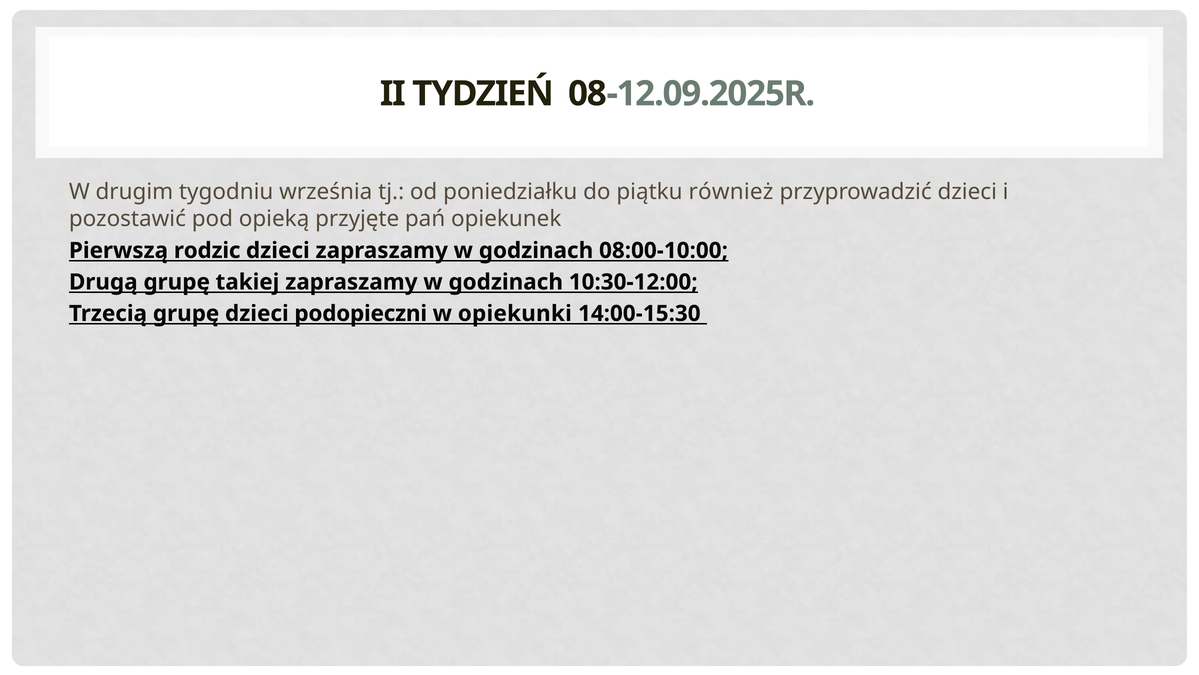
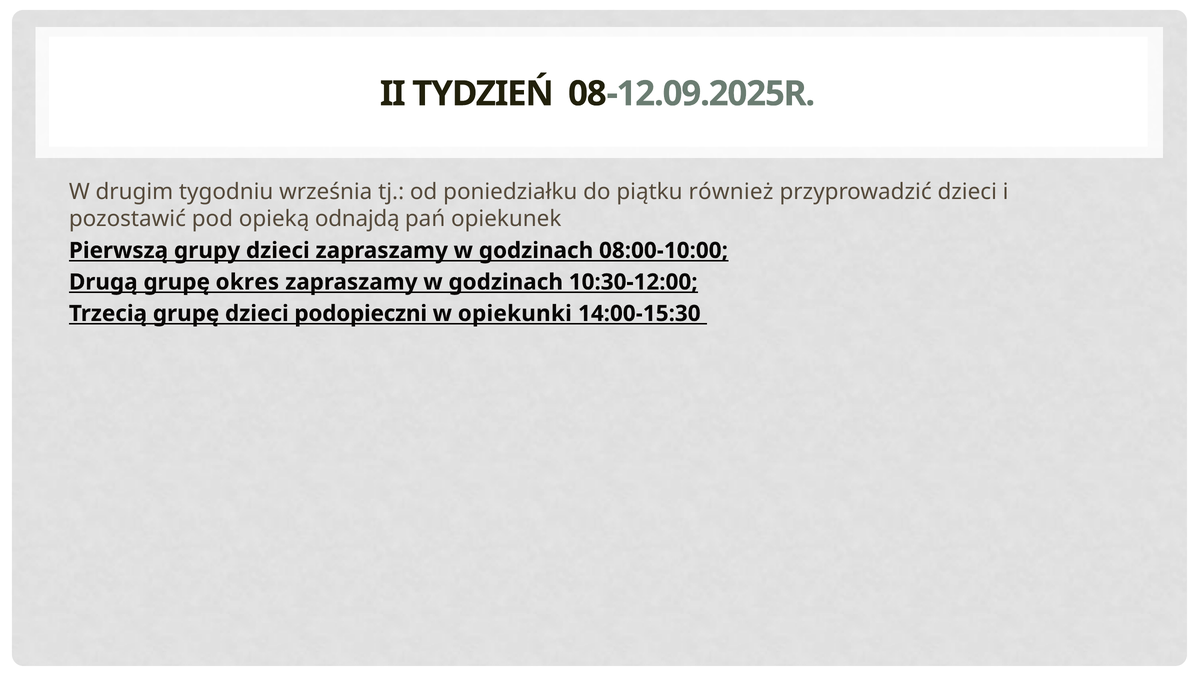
przyjęte: przyjęte -> odnajdą (357, 219)
rodzic: rodzic -> grupy (207, 250)
takiej: takiej -> okres (247, 282)
